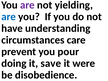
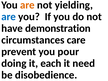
are colour: purple -> orange (27, 5)
understanding: understanding -> demonstration (58, 28)
save: save -> each (51, 63)
were: were -> need (84, 63)
